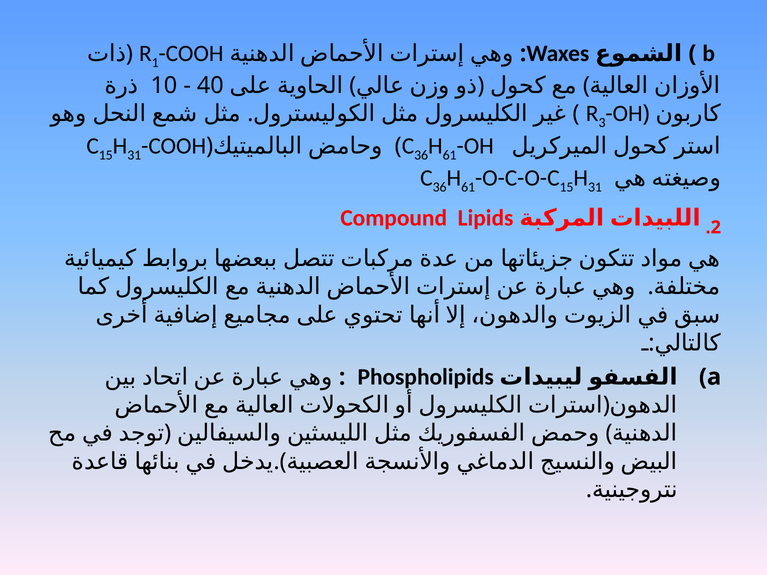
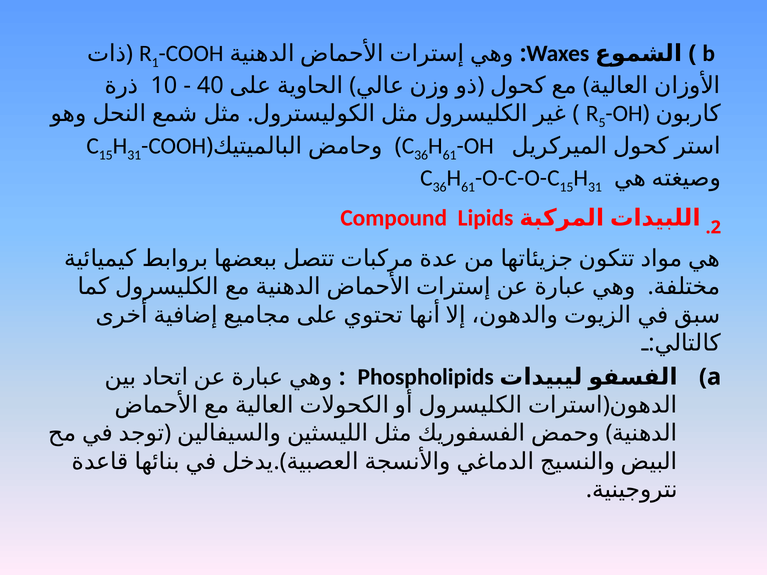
3: 3 -> 5 (602, 123)
